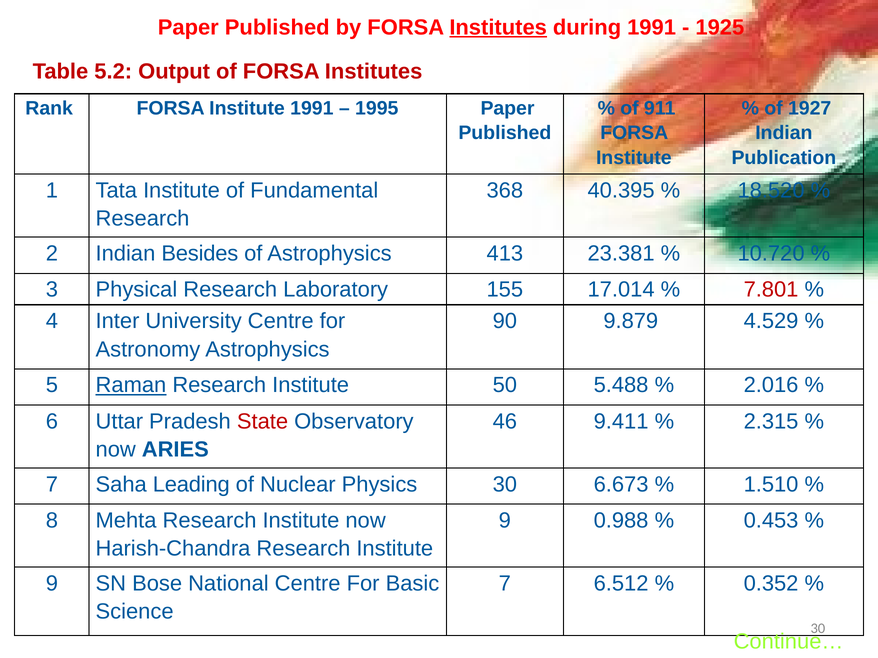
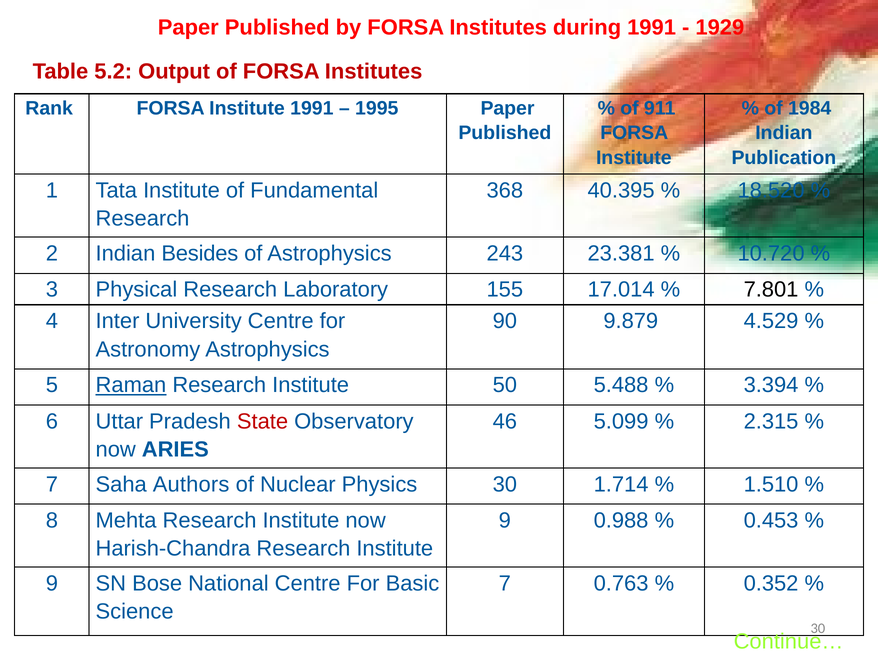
Institutes underline: present -> none (498, 27)
1925: 1925 -> 1929 (720, 27)
1927: 1927 -> 1984 (810, 108)
413: 413 -> 243 (505, 254)
7.801 colour: red -> black (771, 290)
2.016: 2.016 -> 3.394 (771, 386)
9.411: 9.411 -> 5.099 (621, 422)
Leading: Leading -> Authors (191, 485)
6.673: 6.673 -> 1.714 (621, 485)
6.512: 6.512 -> 0.763 (621, 584)
